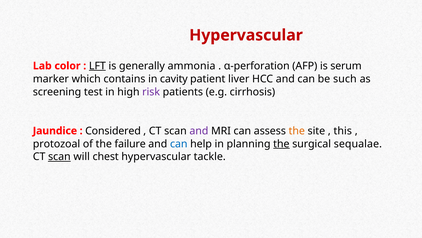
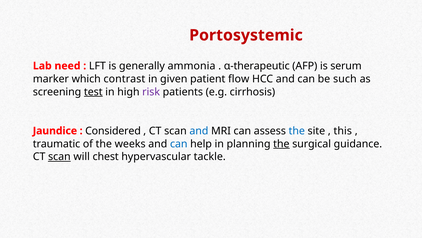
Hypervascular: Hypervascular -> Portosystemic (246, 35)
color: color -> need (67, 66)
LFT underline: present -> none (97, 66)
α-perforation: α-perforation -> α-therapeutic (257, 66)
contains: contains -> contrast (124, 79)
cavity: cavity -> given (174, 79)
liver: liver -> flow (239, 79)
test underline: none -> present (93, 92)
and colour: purple -> blue (199, 131)
the colour: orange -> blue (297, 131)
protozoal: protozoal -> traumatic (57, 143)
failure: failure -> weeks (130, 143)
sequalae: sequalae -> guidance (358, 143)
